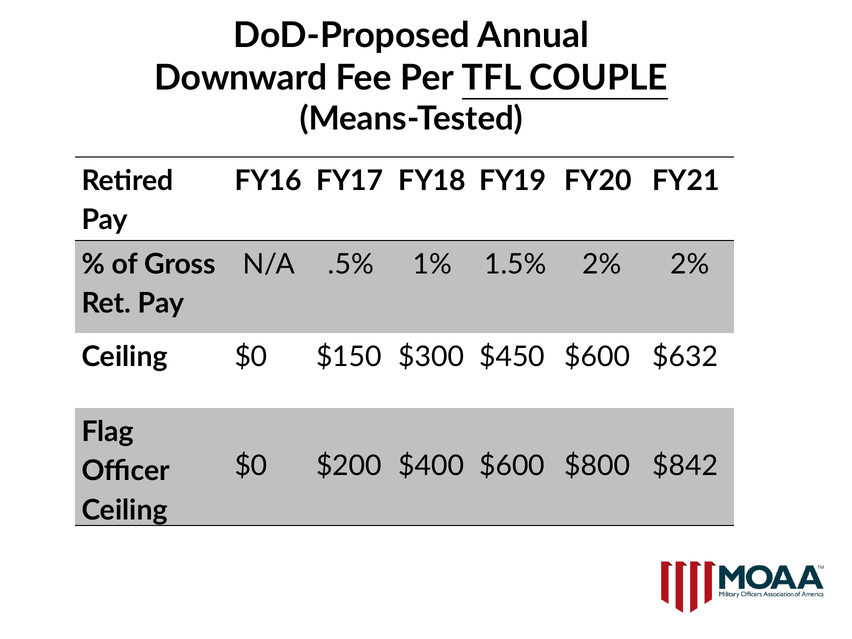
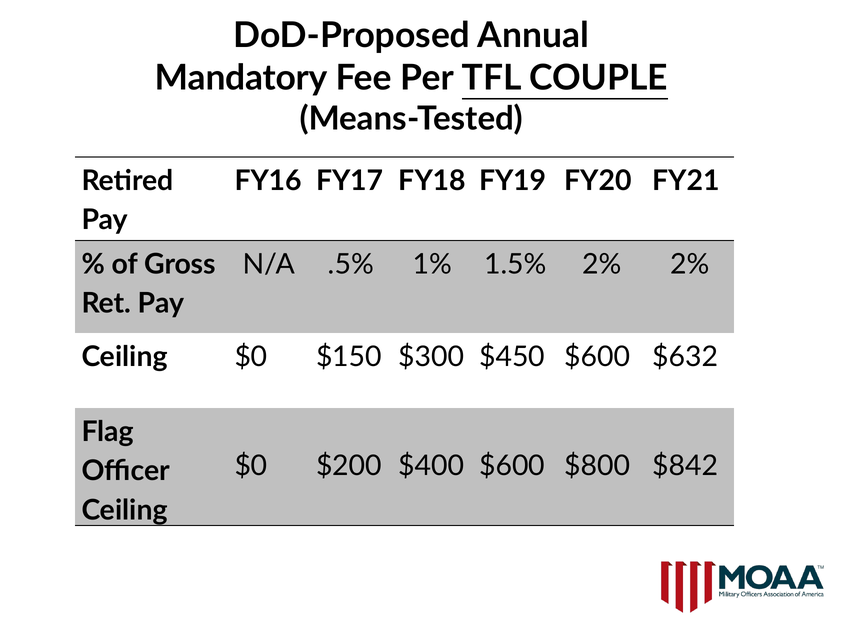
Downward: Downward -> Mandatory (241, 78)
